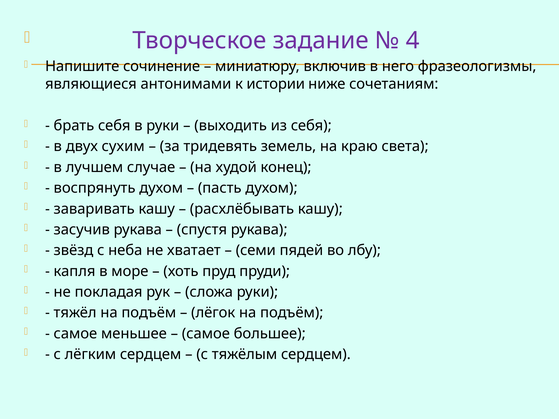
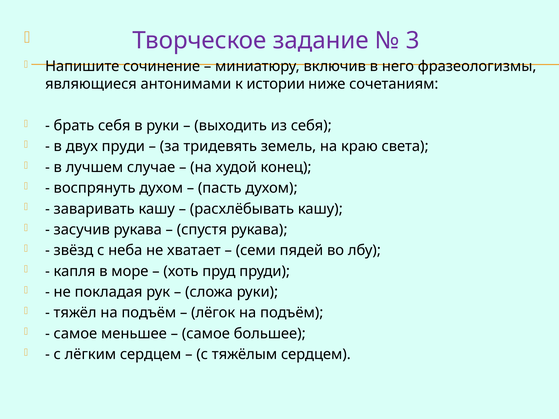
4: 4 -> 3 (413, 41)
двух сухим: сухим -> пруди (123, 147)
